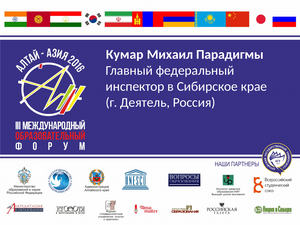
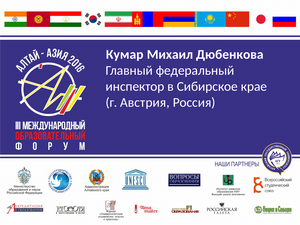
Парадигмы: Парадигмы -> Дюбенкова (230, 54)
Деятель: Деятель -> Австрия (145, 102)
